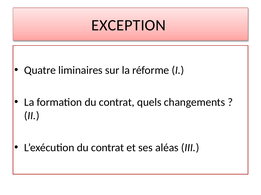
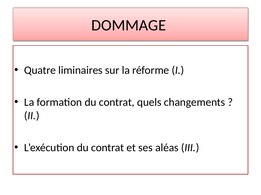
EXCEPTION: EXCEPTION -> DOMMAGE (129, 25)
